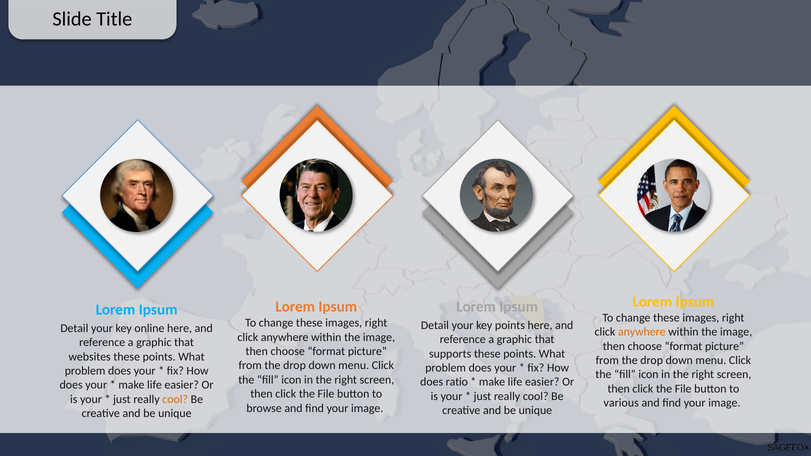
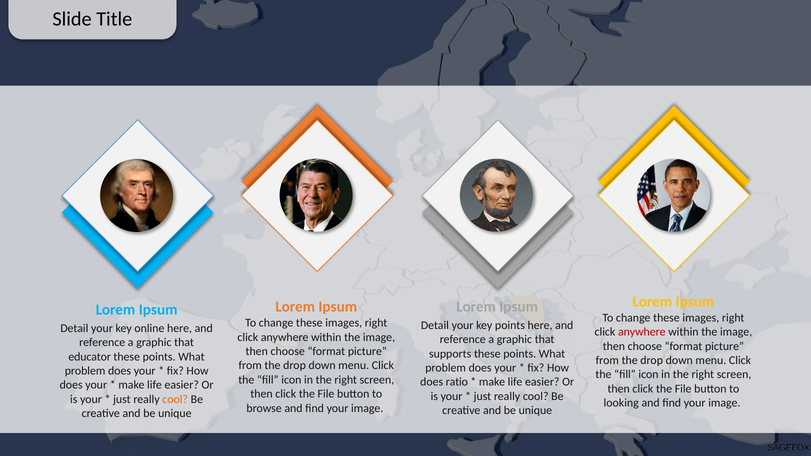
anywhere colour: orange -> red (642, 332)
websites: websites -> educator (90, 357)
various: various -> looking (621, 403)
